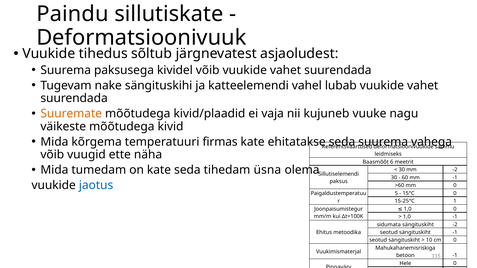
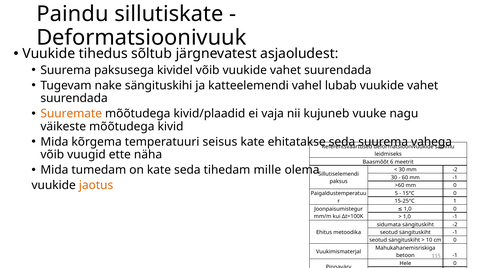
firmas: firmas -> seisus (220, 142)
üsna: üsna -> mille (267, 170)
jaotus colour: blue -> orange (96, 186)
